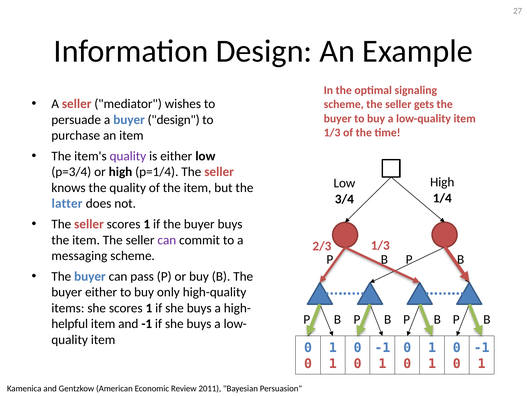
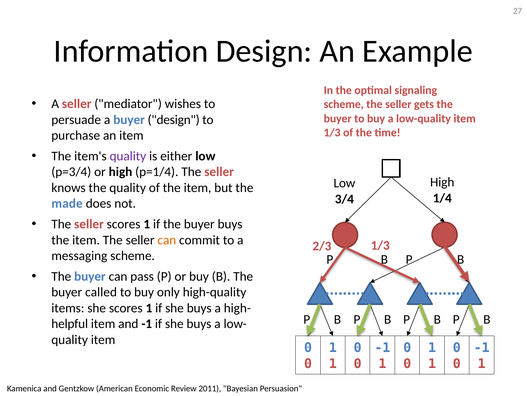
latter: latter -> made (67, 203)
can colour: purple -> orange (167, 240)
buyer either: either -> called (101, 292)
